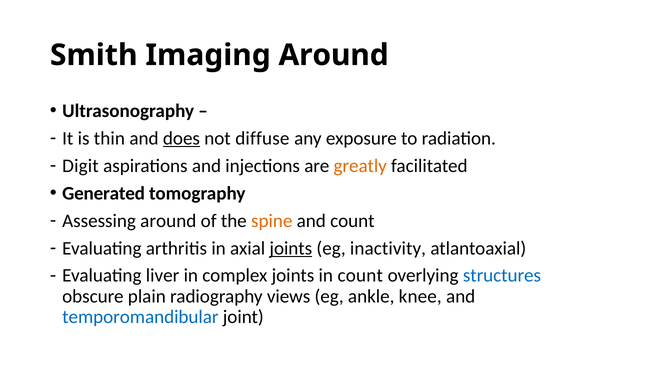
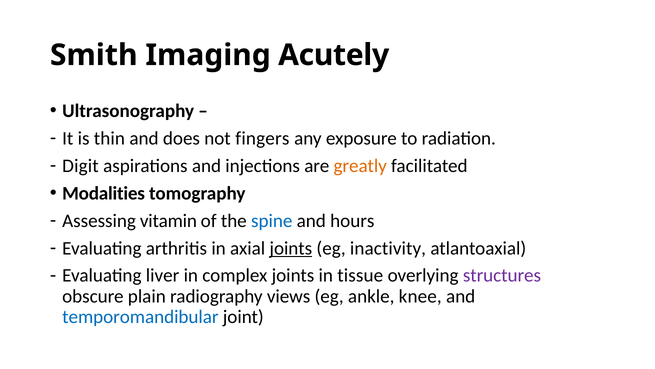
Imaging Around: Around -> Acutely (334, 55)
does underline: present -> none (181, 138)
diffuse: diffuse -> fingers (262, 138)
Generated: Generated -> Modalities (104, 193)
Assessing around: around -> vitamin (168, 220)
spine colour: orange -> blue (272, 220)
and count: count -> hours (352, 220)
in count: count -> tissue (360, 275)
structures colour: blue -> purple (502, 275)
